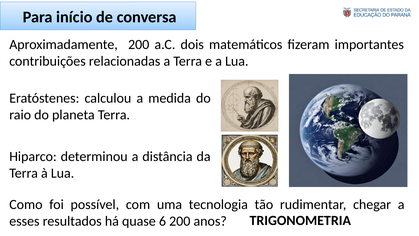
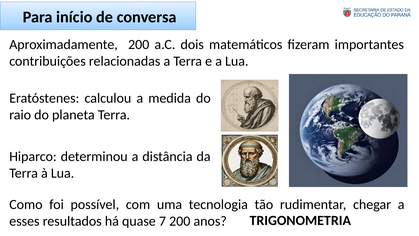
6: 6 -> 7 (162, 221)
